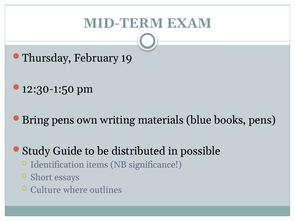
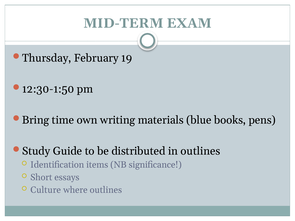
Bring pens: pens -> time (63, 120)
in possible: possible -> outlines (200, 151)
